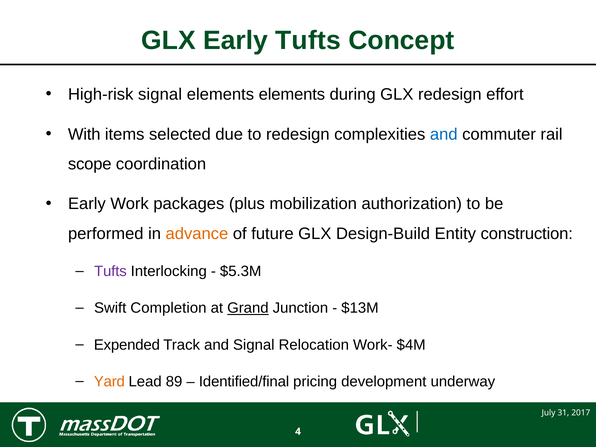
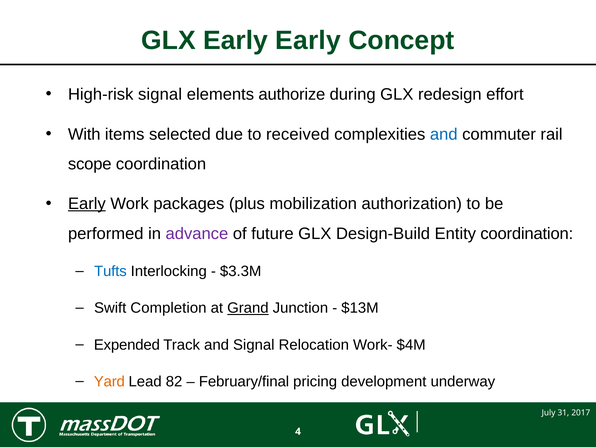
Early Tufts: Tufts -> Early (308, 41)
elements elements: elements -> authorize (292, 94)
to redesign: redesign -> received (298, 134)
Early underline: none -> present (87, 204)
advance colour: orange -> purple (197, 234)
Entity construction: construction -> coordination (527, 234)
Tufts colour: purple -> blue (110, 271)
$5.3M: $5.3M -> $3.3M (241, 271)
89: 89 -> 82 (174, 382)
Identified/final: Identified/final -> February/final (244, 382)
